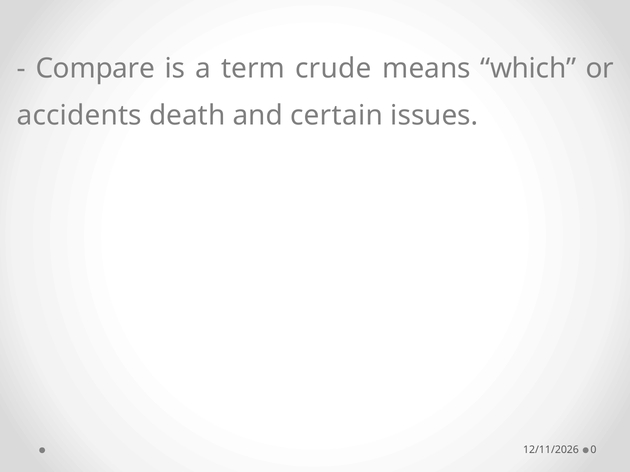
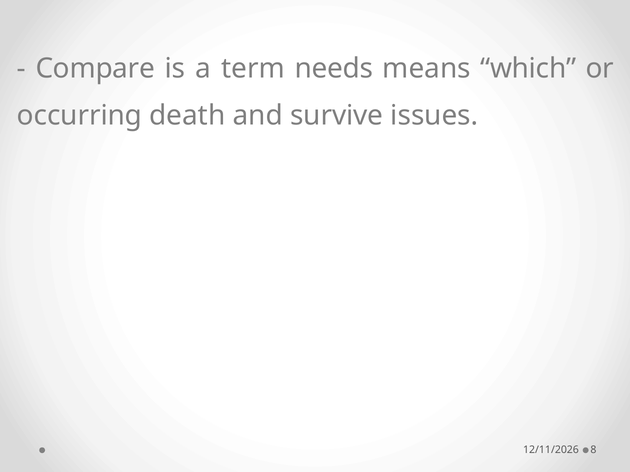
crude: crude -> needs (334, 68)
accidents: accidents -> occurring (79, 116)
certain: certain -> survive (337, 116)
0: 0 -> 8 (593, 450)
